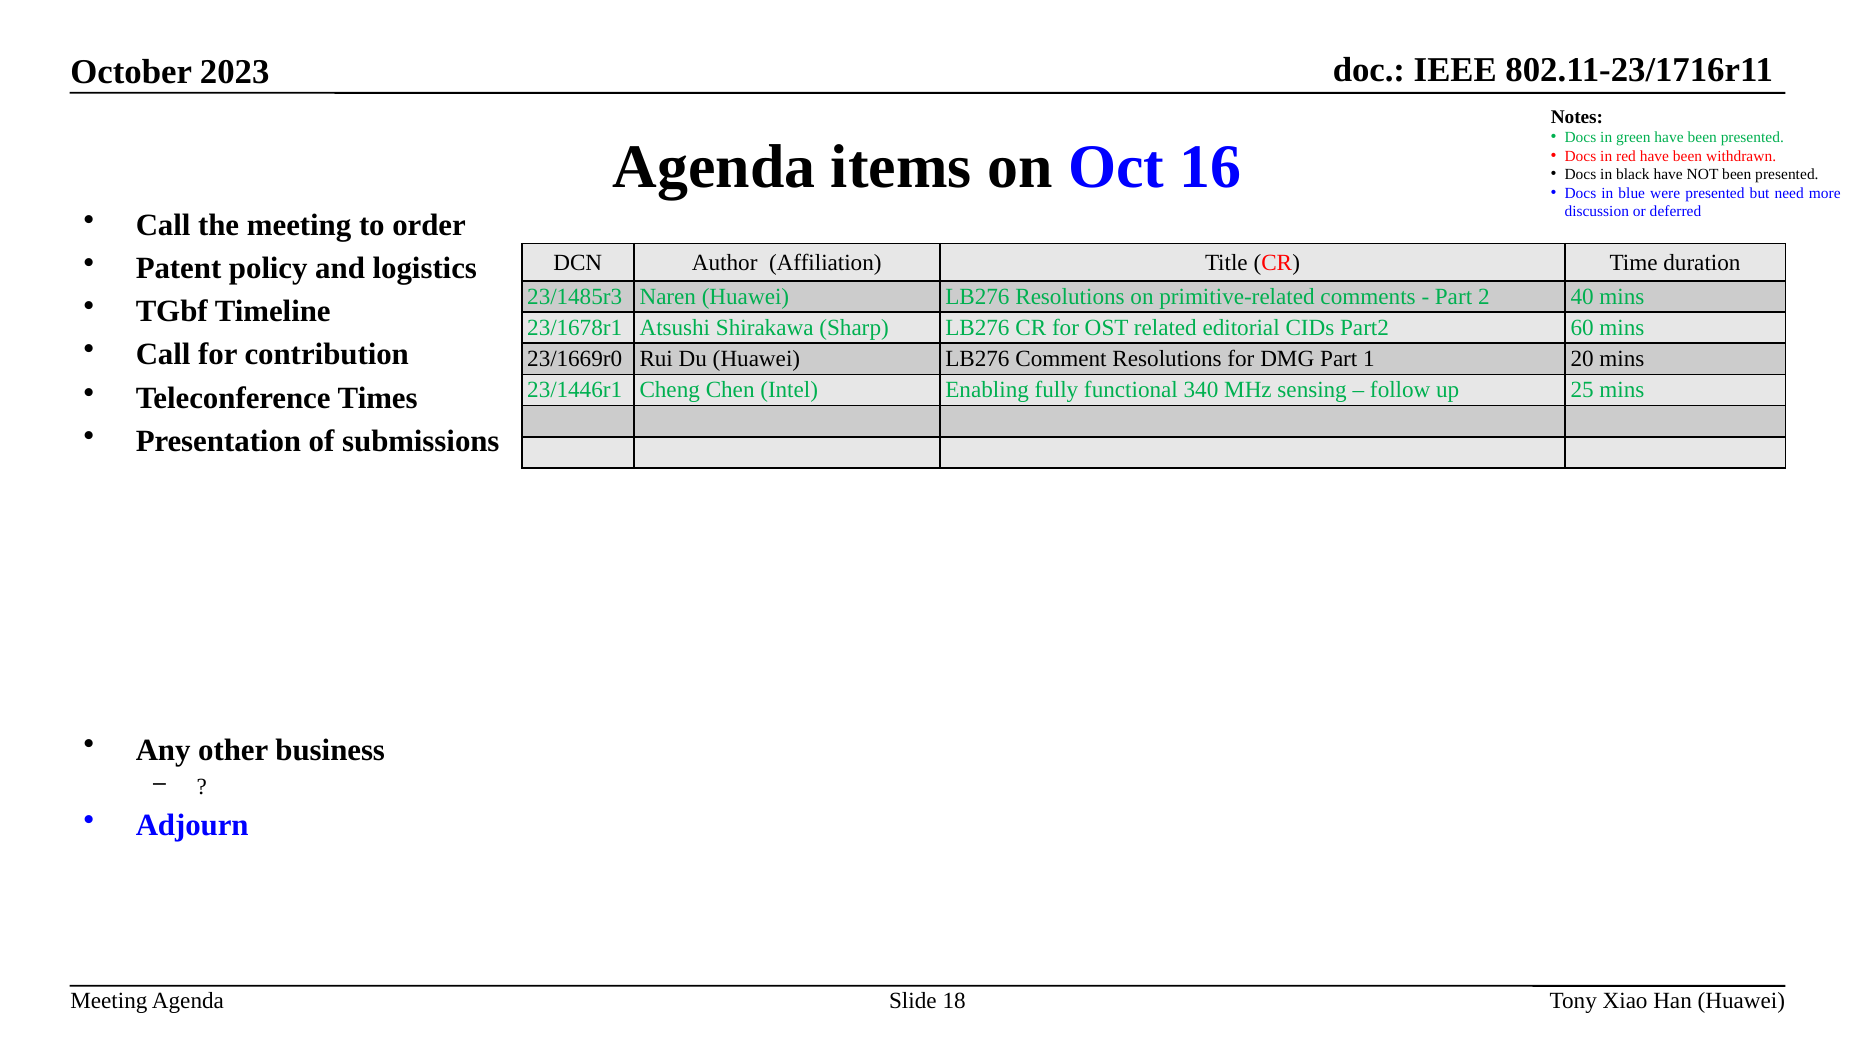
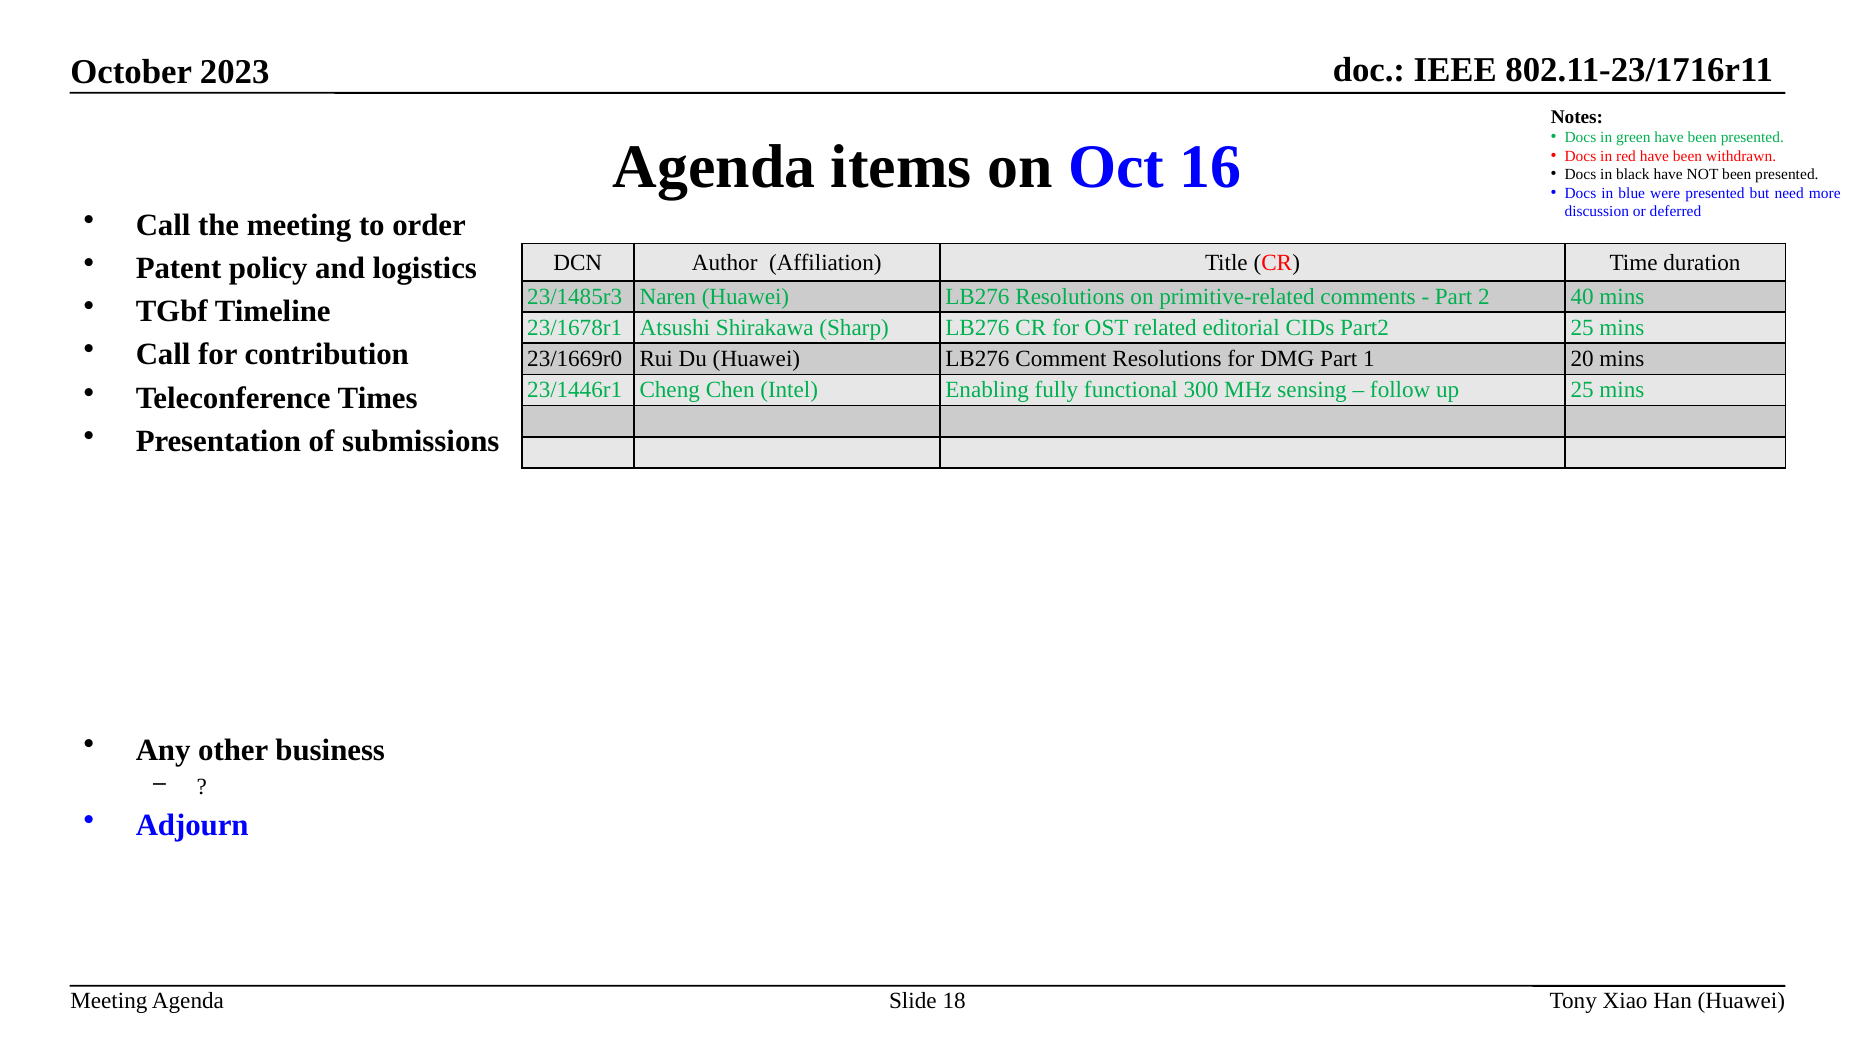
Part2 60: 60 -> 25 (1582, 328)
340: 340 -> 300 (1201, 390)
